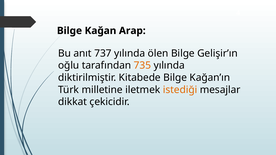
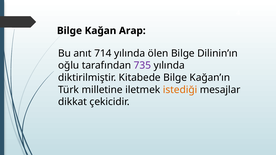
737: 737 -> 714 (103, 53)
Gelişir’ın: Gelişir’ın -> Dilinin’ın (218, 53)
735 colour: orange -> purple (142, 65)
